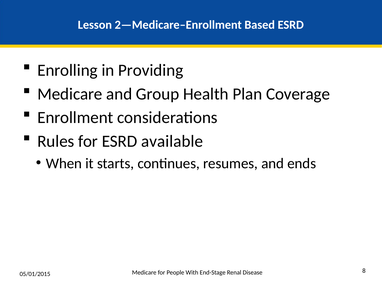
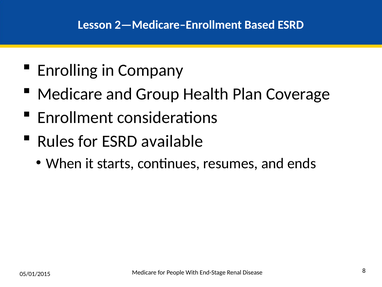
Providing: Providing -> Company (151, 70)
